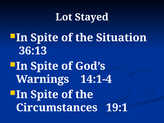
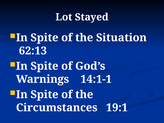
36:13: 36:13 -> 62:13 (33, 51)
14:1-4: 14:1-4 -> 14:1-1 (96, 79)
